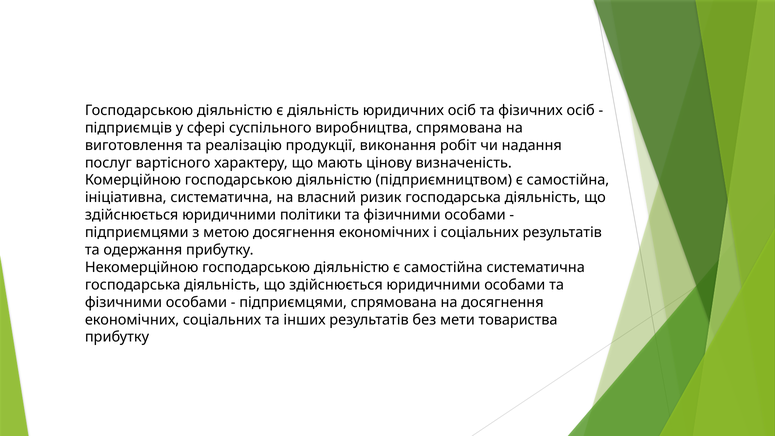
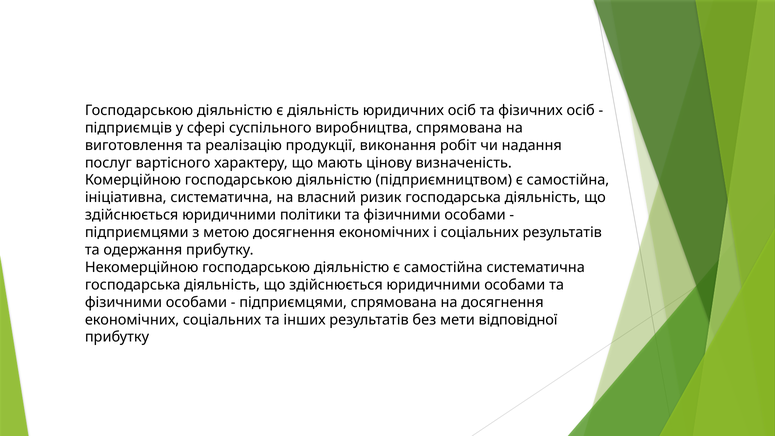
товариства: товариства -> відповідної (518, 320)
